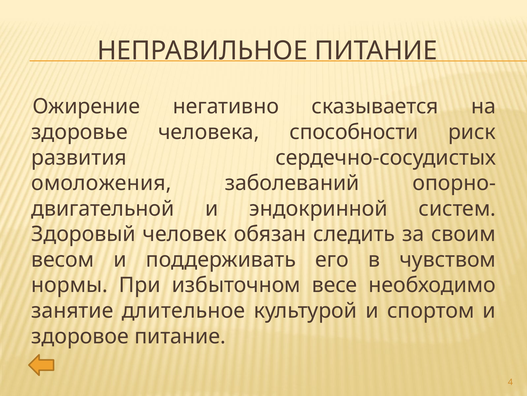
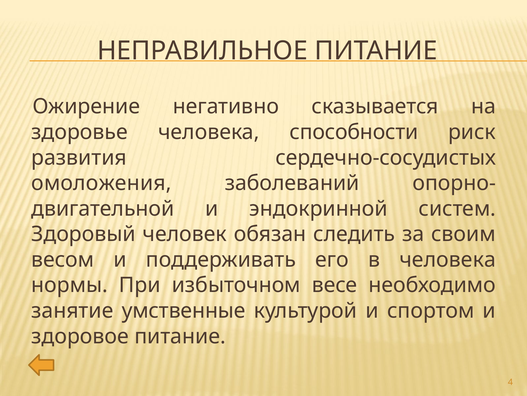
в чувством: чувством -> человека (448, 259)
длительное: длительное -> умственные (184, 310)
